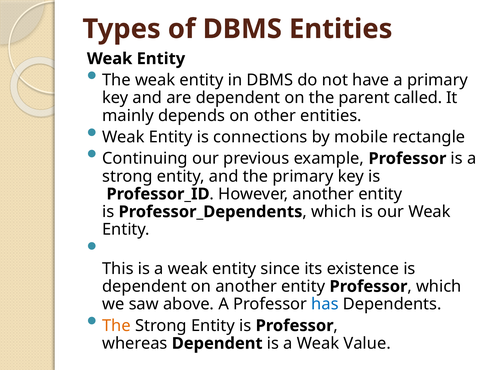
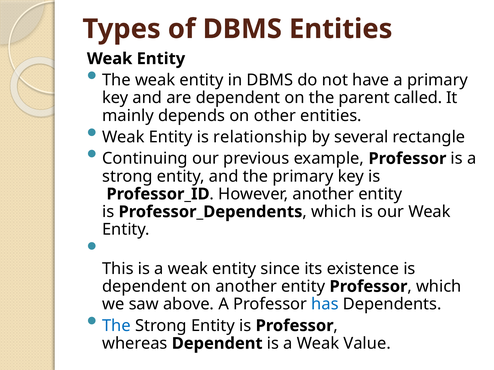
connections: connections -> relationship (260, 137)
mobile: mobile -> several (361, 137)
The colour: orange -> blue (116, 326)
